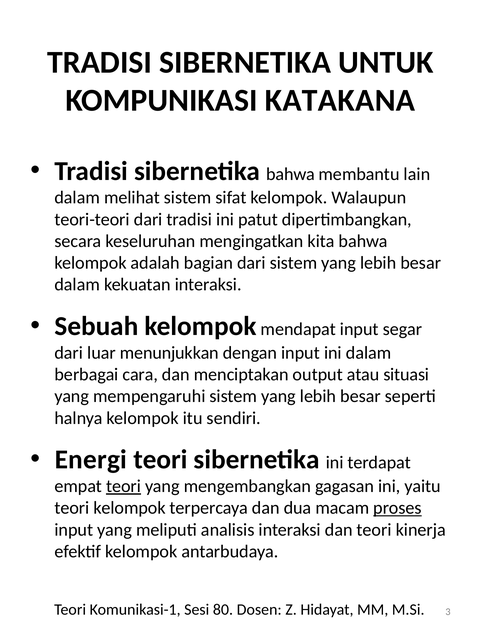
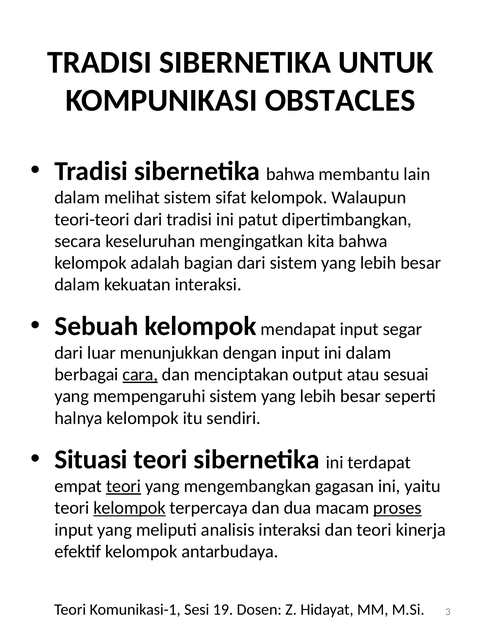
KATAKANA: KATAKANA -> OBSTACLES (340, 100)
cara underline: none -> present (140, 375)
situasi: situasi -> sesuai (406, 375)
Energi: Energi -> Situasi (91, 460)
kelompok underline: none -> present (130, 508)
80: 80 -> 19 (223, 610)
